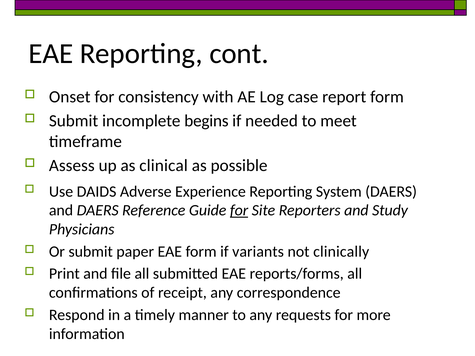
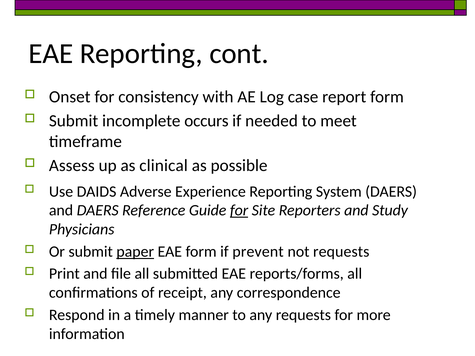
begins: begins -> occurs (206, 121)
paper underline: none -> present (135, 252)
variants: variants -> prevent (258, 252)
not clinically: clinically -> requests (341, 252)
